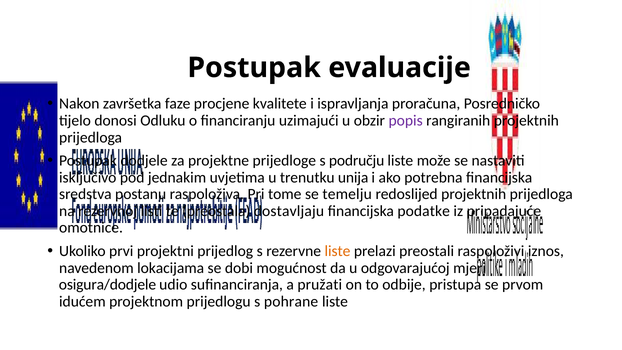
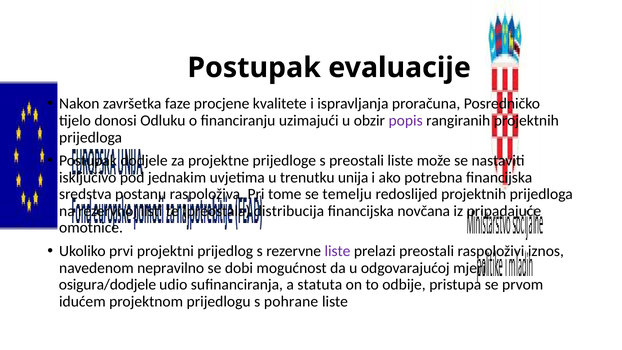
s području: području -> preostali (357, 161)
dostavljaju: dostavljaju -> distribucija (289, 211)
podatke: podatke -> novčana (424, 211)
liste colour: orange -> purple (337, 251)
lokacijama: lokacijama -> nepravilno (171, 268)
pružati: pružati -> statuta (320, 285)
